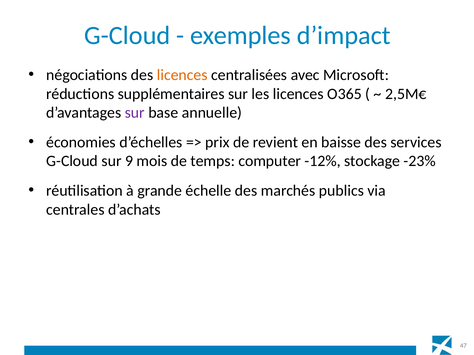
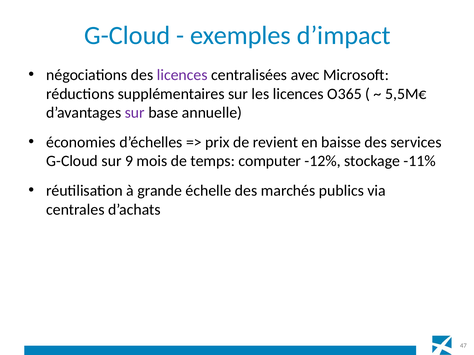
licences colour: orange -> purple (182, 75)
2,5M€: 2,5M€ -> 5,5M€ (406, 94)
-23%: -23% -> -11% (420, 161)
